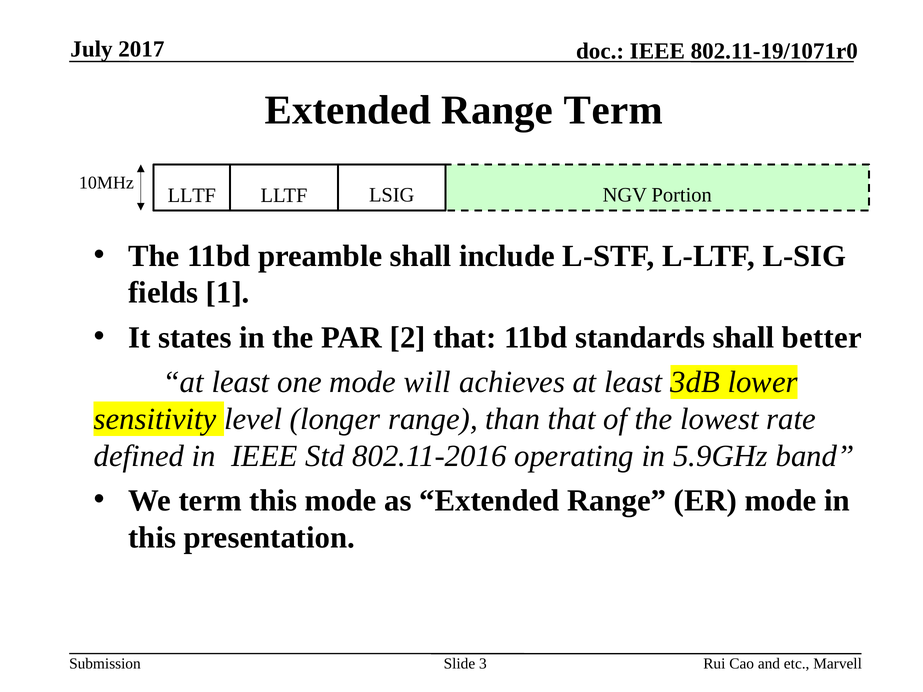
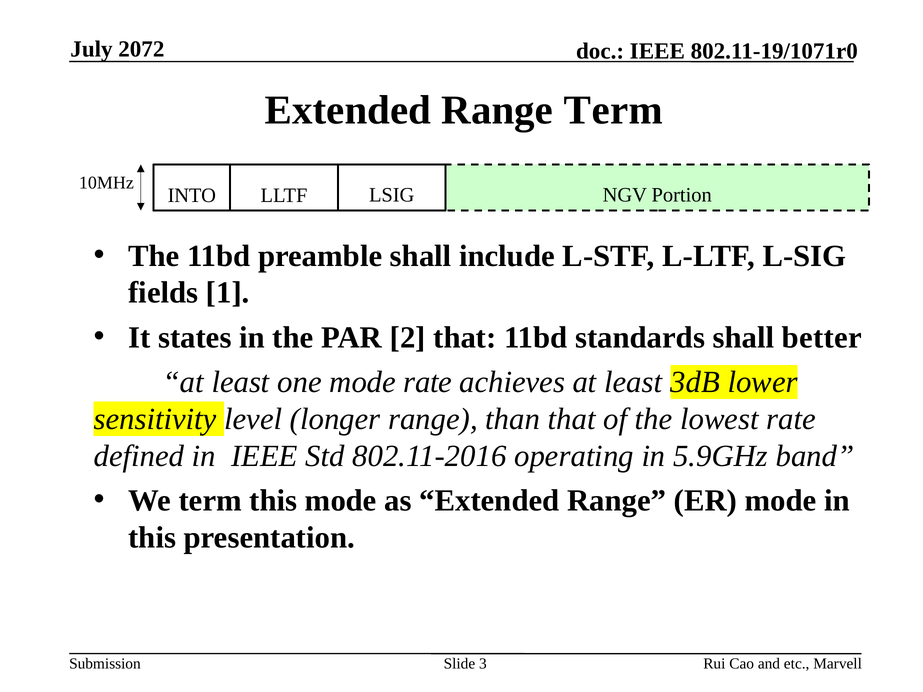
2017: 2017 -> 2072 (141, 49)
LLTF: LLTF -> INTO (192, 195)
mode will: will -> rate (428, 382)
